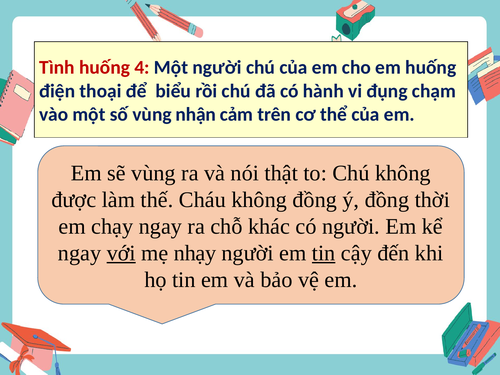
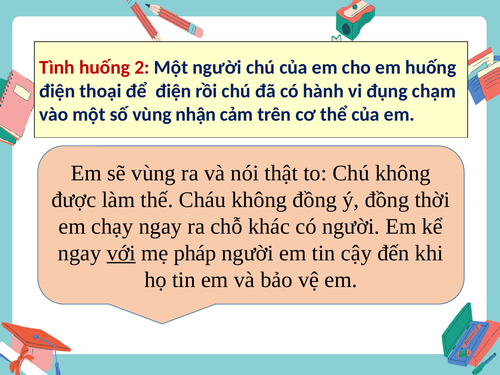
4: 4 -> 2 (142, 68)
để biểu: biểu -> điện (173, 91)
nhạy: nhạy -> pháp (195, 253)
tin underline: present -> none (324, 253)
